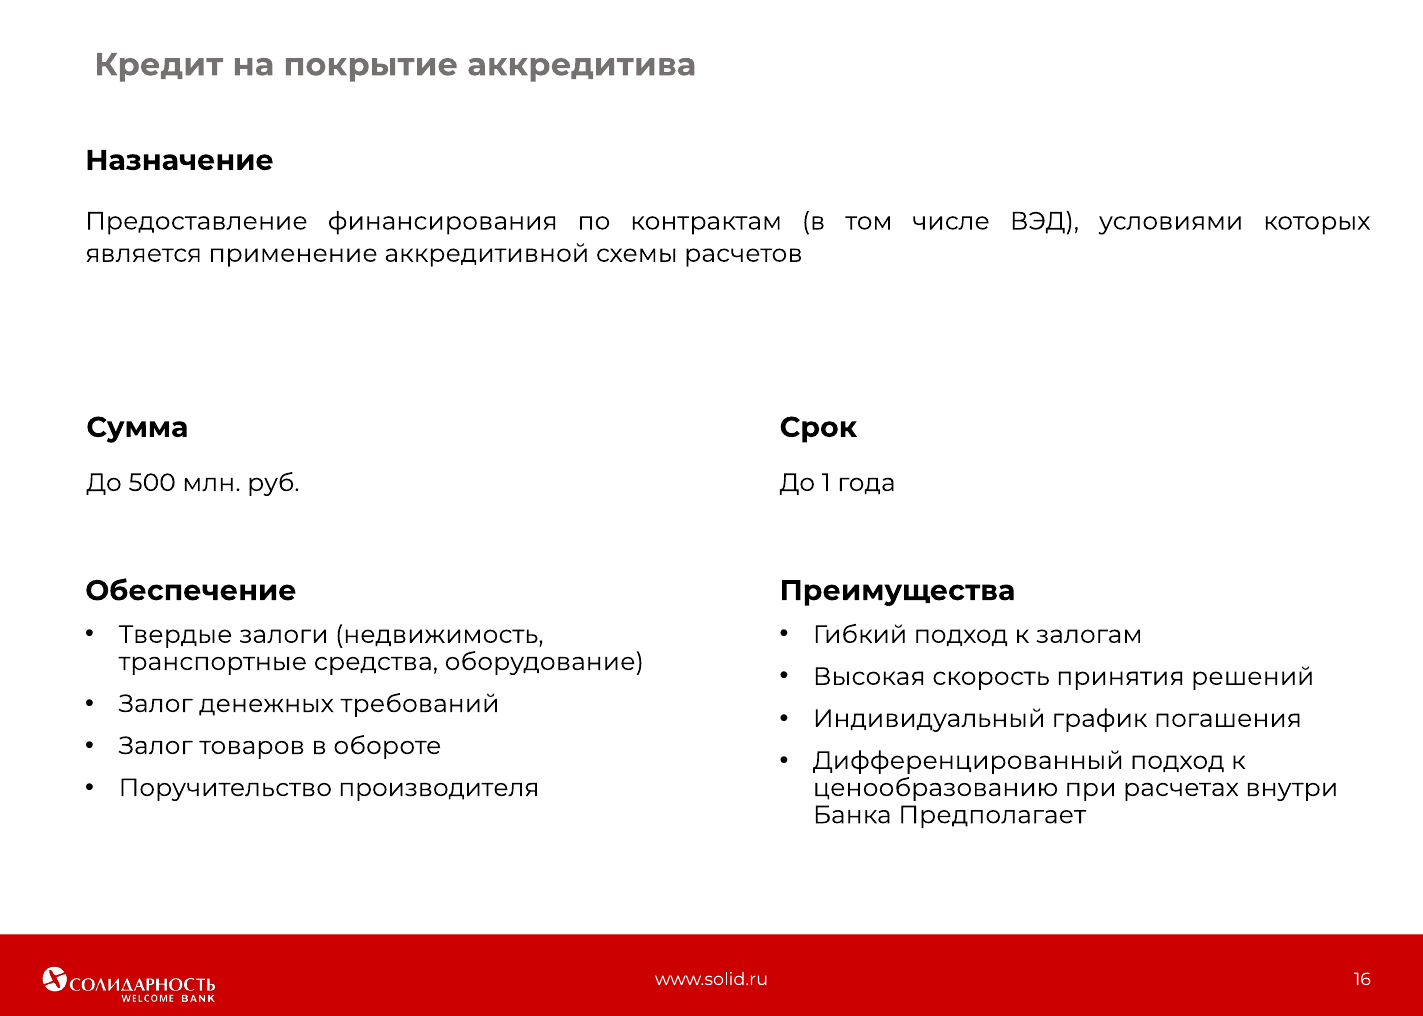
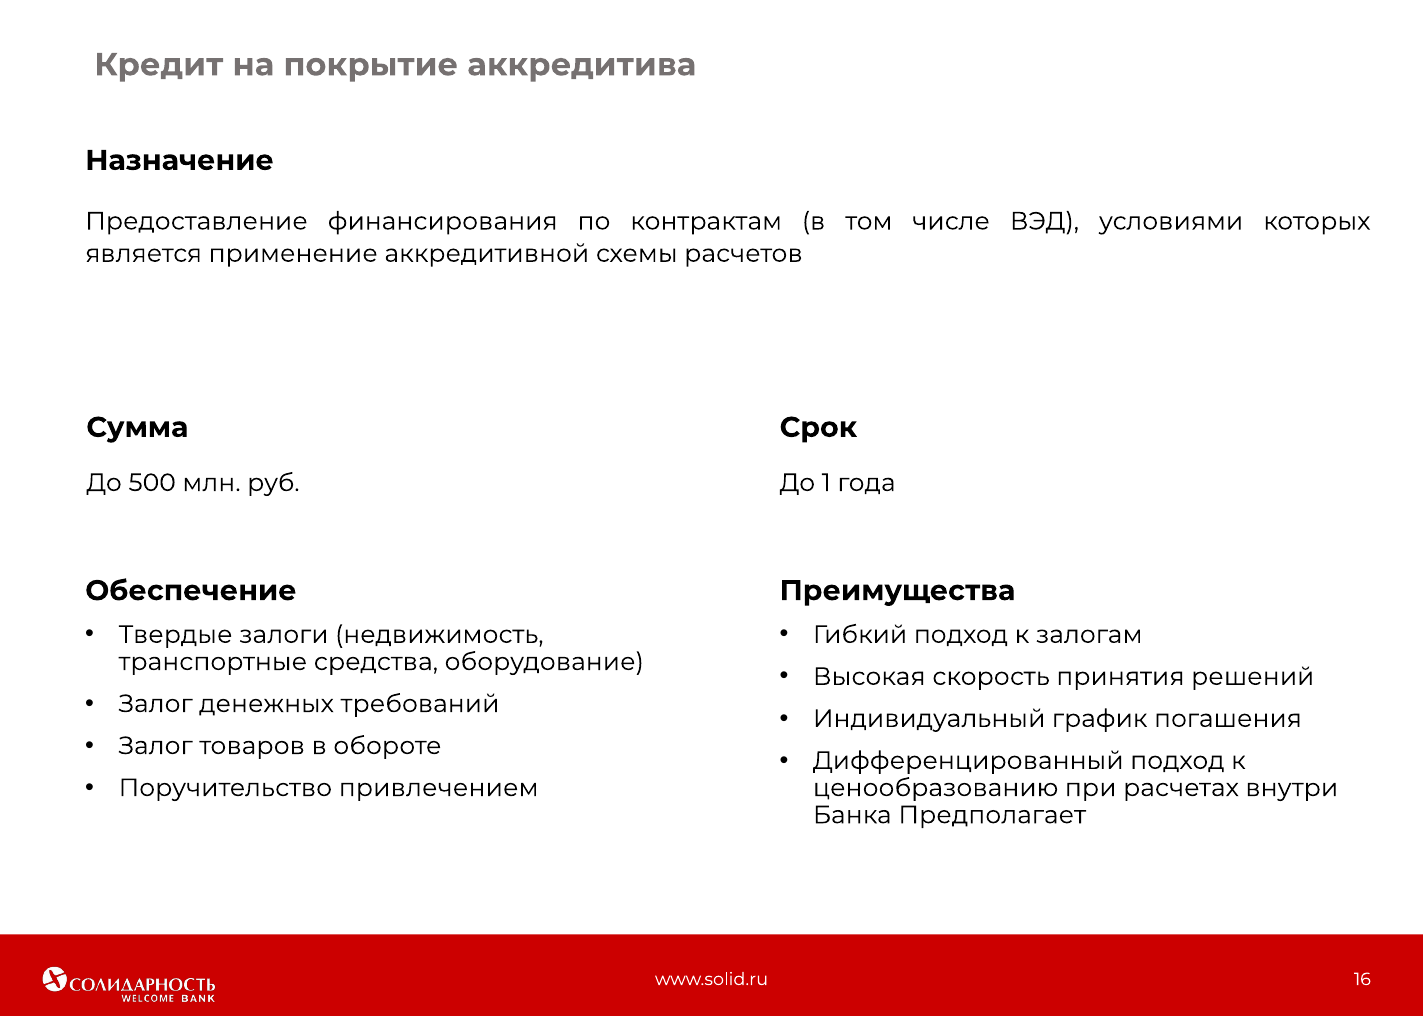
производителя: производителя -> привлечением (439, 788)
